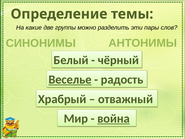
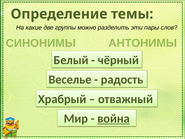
Веселье underline: present -> none (70, 79)
